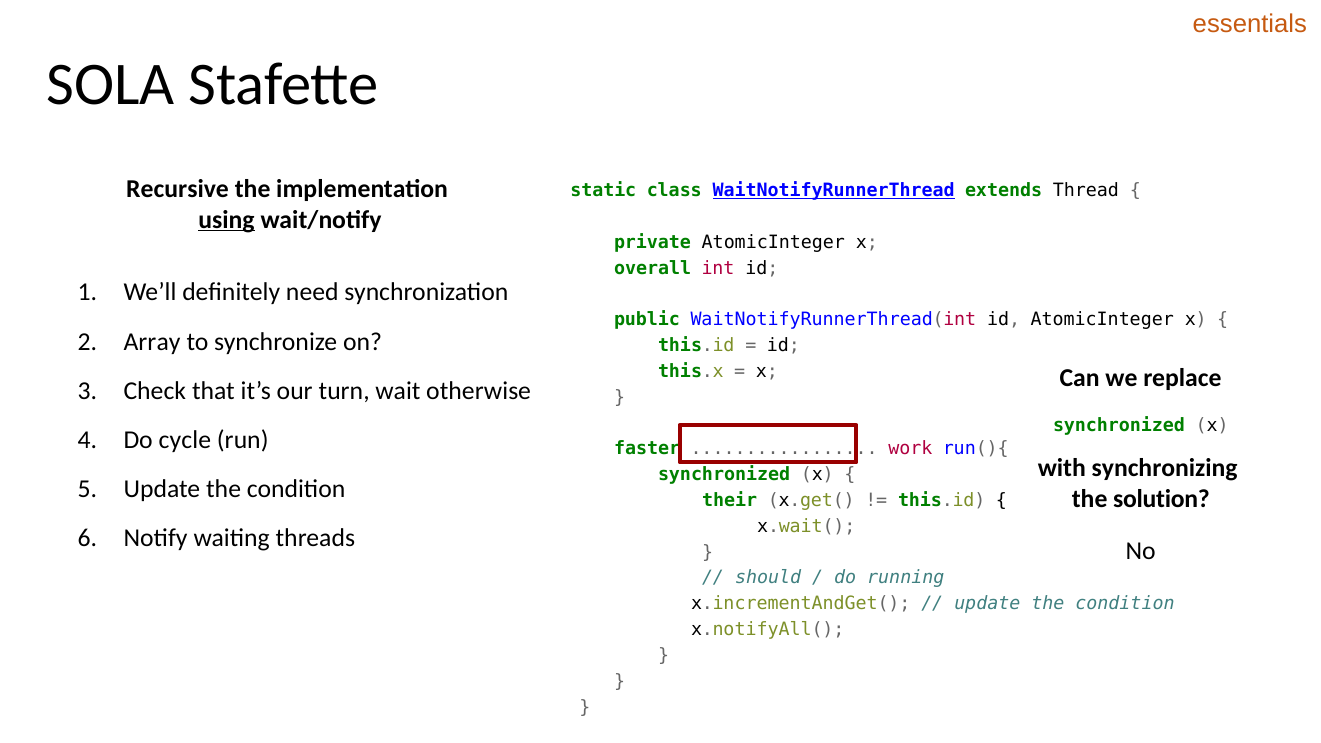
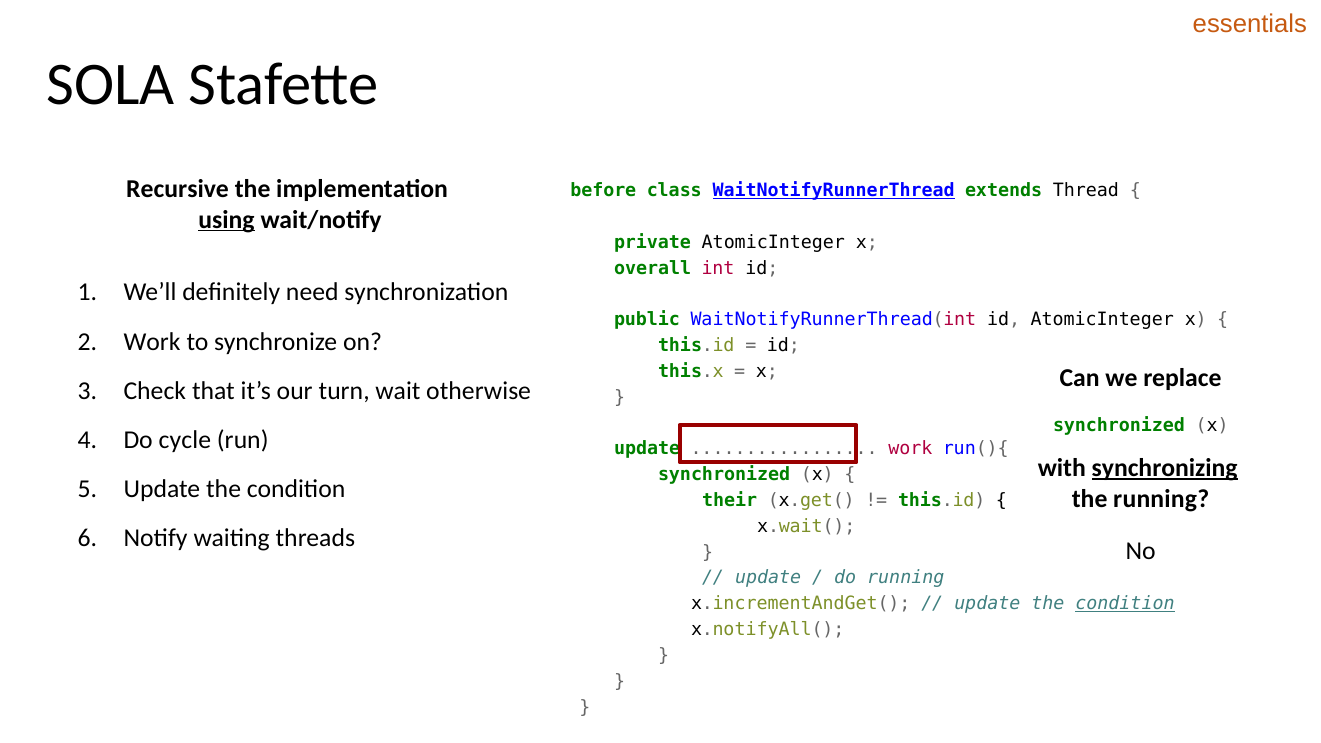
static: static -> before (603, 191)
Array: Array -> Work (152, 342)
faster: faster -> update (647, 449)
synchronizing underline: none -> present (1165, 468)
the solution: solution -> running (1161, 499)
should: should -> update (768, 578)
condition underline: none -> present (1125, 604)
